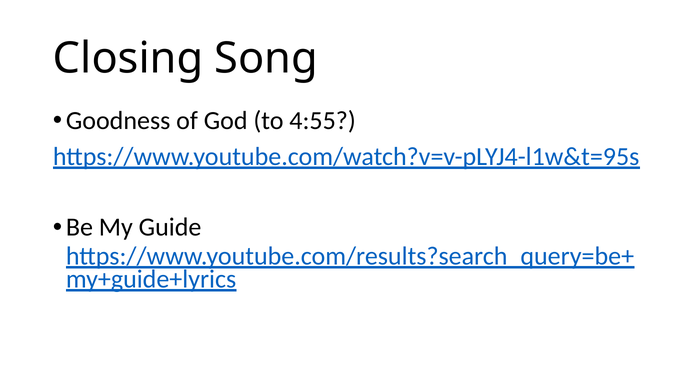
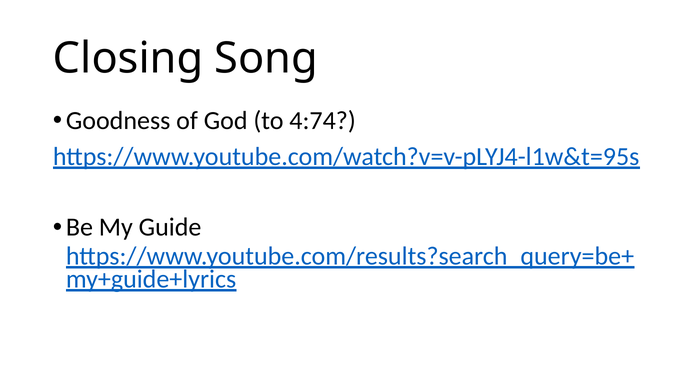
4:55: 4:55 -> 4:74 (323, 120)
